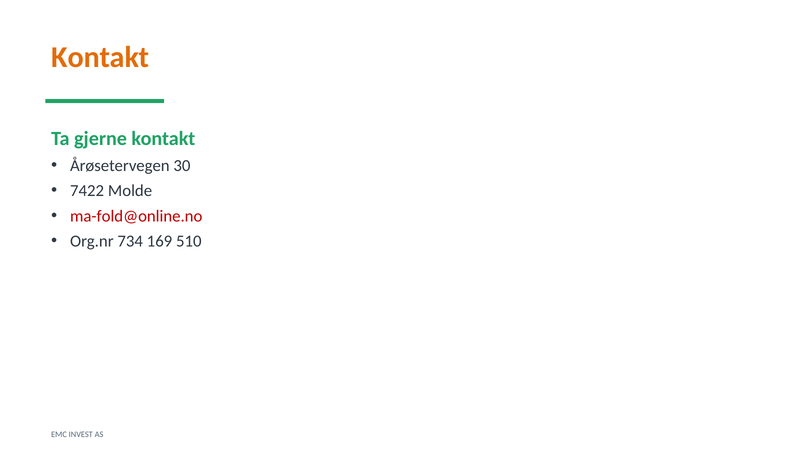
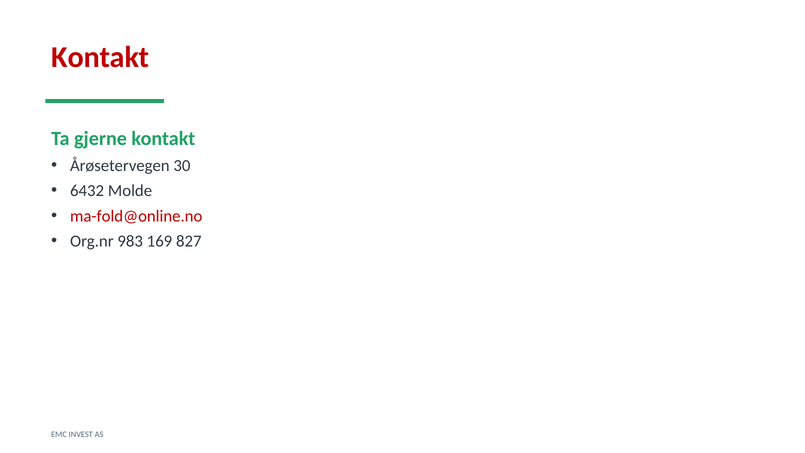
Kontakt colour: orange -> red (100, 57)
7422: 7422 -> 6432 (87, 191)
734: 734 -> 983 (130, 241)
510: 510 -> 827 (189, 241)
